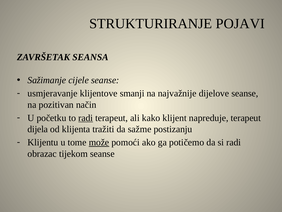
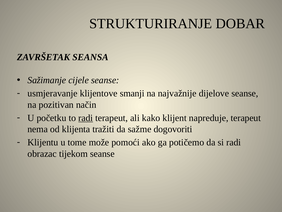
POJAVI: POJAVI -> DOBAR (240, 24)
dijela: dijela -> nema (38, 129)
postizanju: postizanju -> dogovoriti (173, 129)
može underline: present -> none (99, 142)
